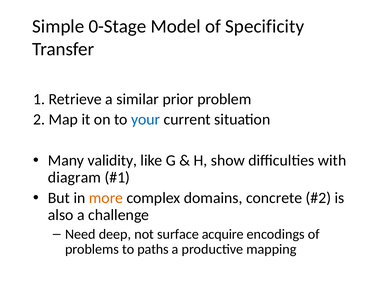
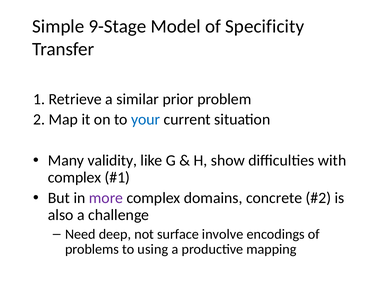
0-Stage: 0-Stage -> 9-Stage (117, 26)
diagram: diagram -> complex (75, 178)
more colour: orange -> purple (106, 198)
acquire: acquire -> involve (223, 234)
paths: paths -> using (153, 250)
